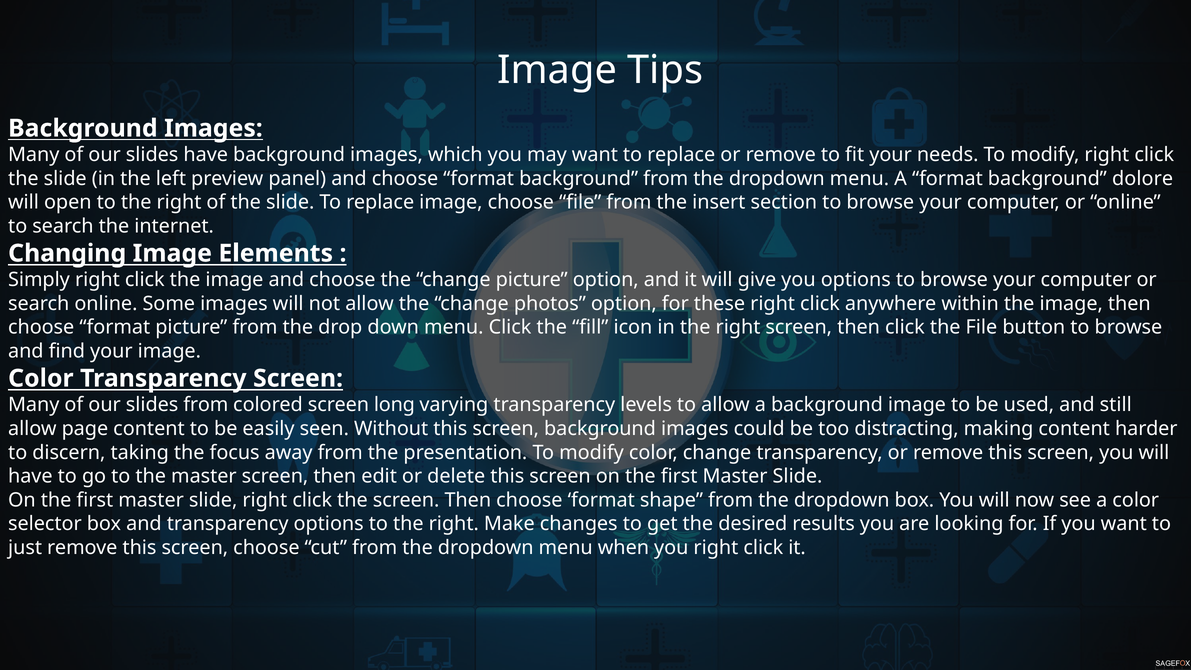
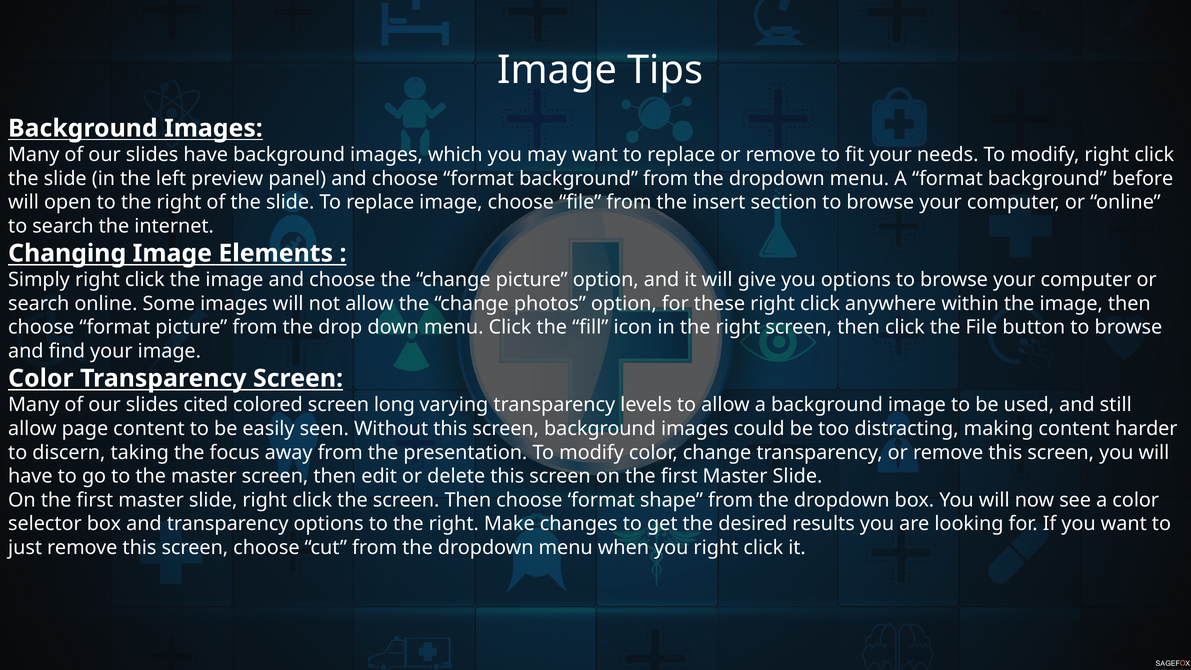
dolore: dolore -> before (1143, 179)
slides from: from -> cited (206, 405)
